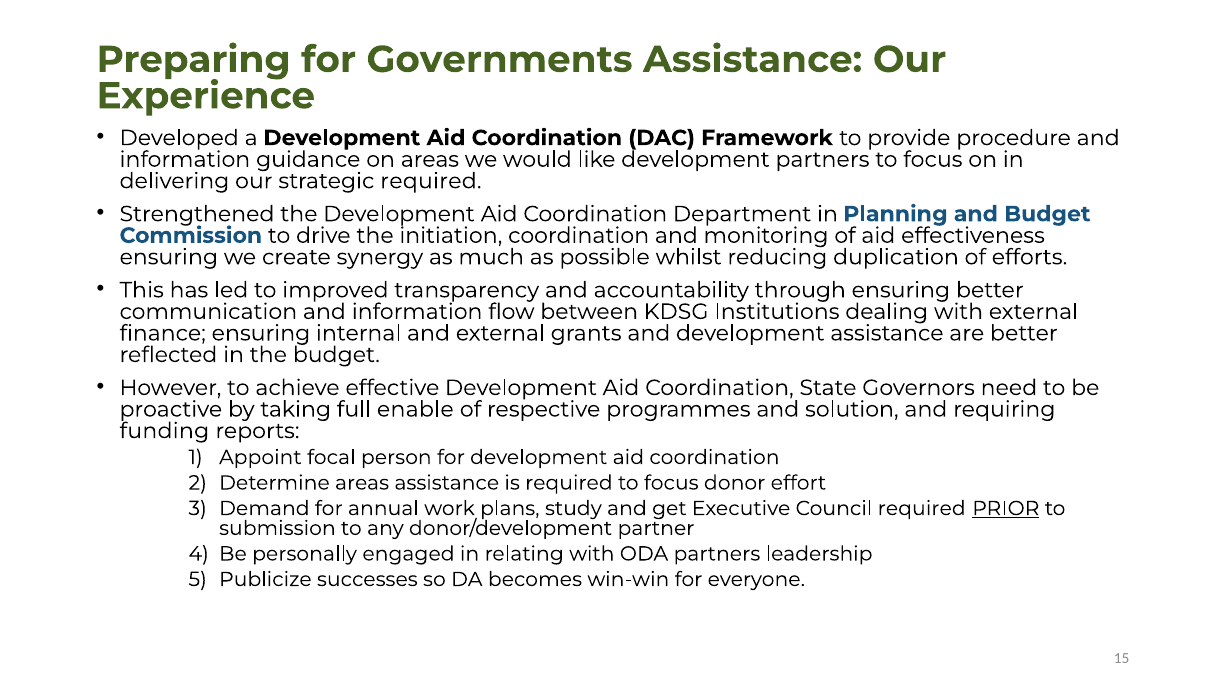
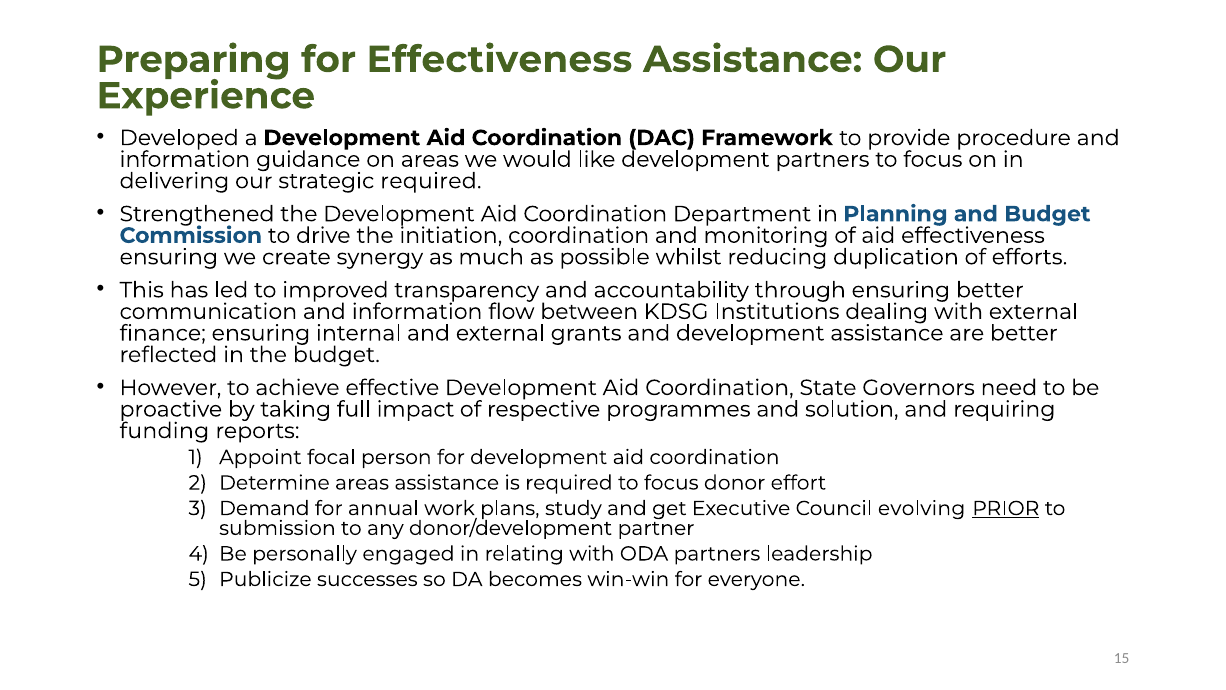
for Governments: Governments -> Effectiveness (499, 60)
enable: enable -> impact (416, 409)
Council required: required -> evolving (922, 508)
